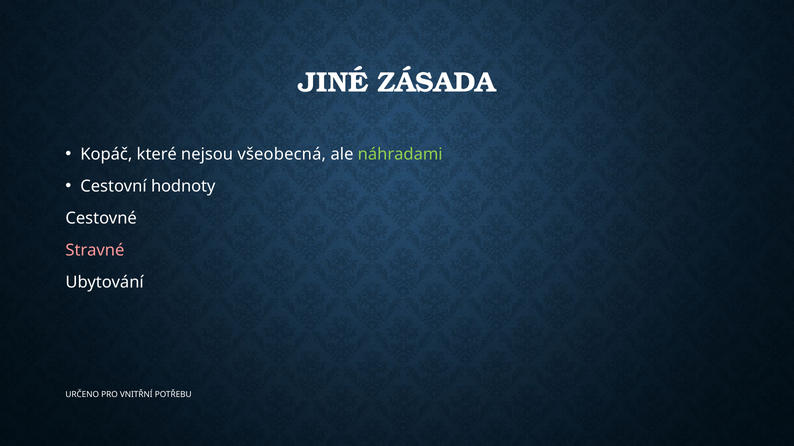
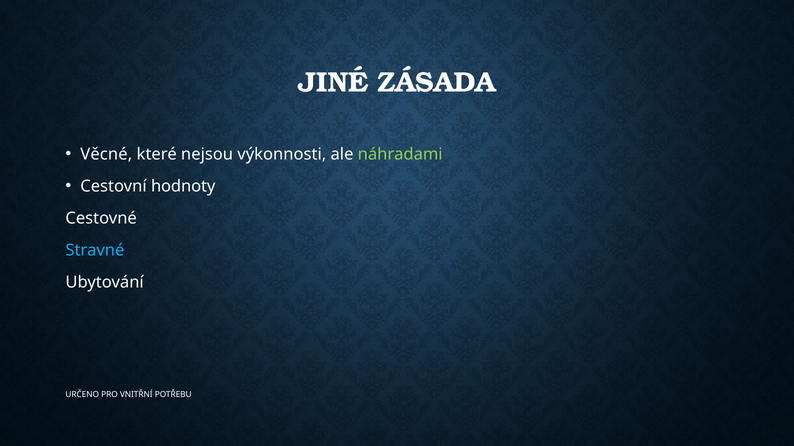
Kopáč: Kopáč -> Věcné (106, 155)
všeobecná: všeobecná -> výkonnosti (282, 155)
Stravné colour: pink -> light blue (95, 251)
